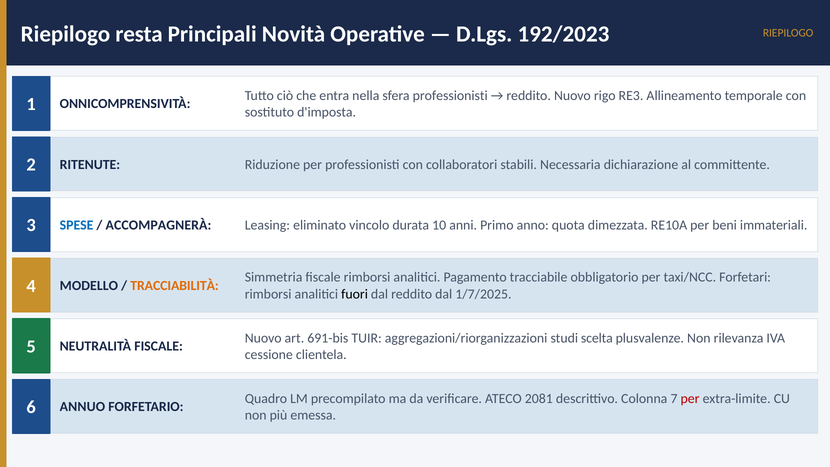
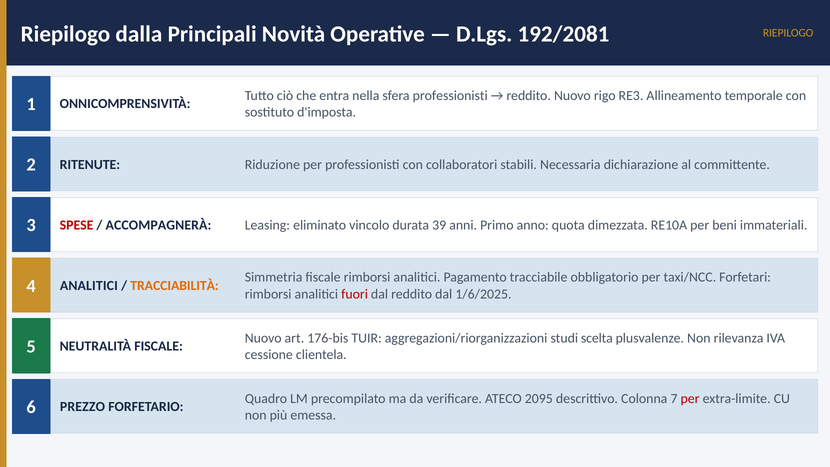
resta: resta -> dalla (139, 34)
192/2023: 192/2023 -> 192/2081 (563, 34)
SPESE colour: blue -> red (77, 225)
10: 10 -> 39 (439, 225)
4 MODELLO: MODELLO -> ANALITICI (89, 286)
fuori colour: black -> red (355, 294)
1/7/2025: 1/7/2025 -> 1/6/2025 (483, 294)
691-bis: 691-bis -> 176-bis (328, 338)
2081: 2081 -> 2095 (539, 399)
ANNUO: ANNUO -> PREZZO (82, 407)
